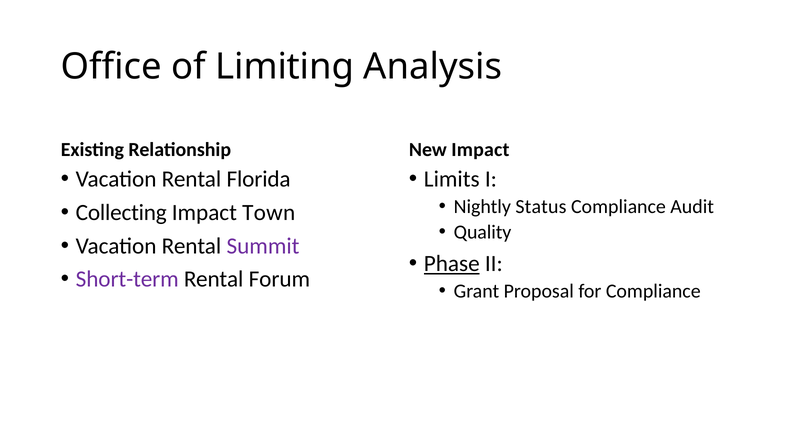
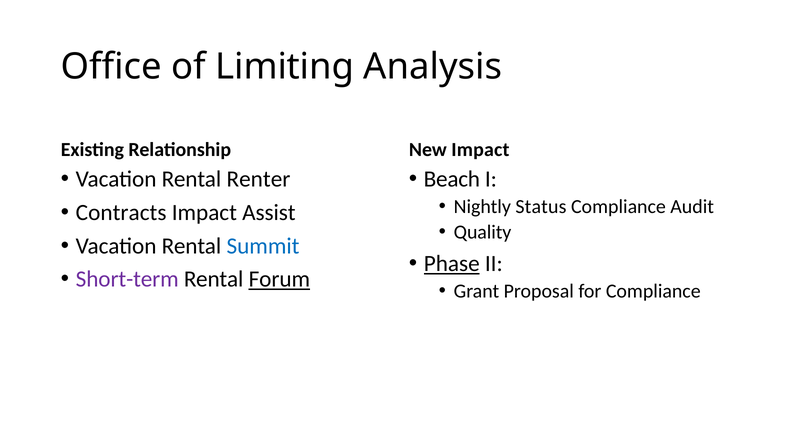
Florida: Florida -> Renter (258, 179)
Limits: Limits -> Beach (452, 179)
Collecting: Collecting -> Contracts (121, 212)
Town: Town -> Assist (269, 212)
Summit colour: purple -> blue (263, 246)
Forum underline: none -> present (279, 279)
